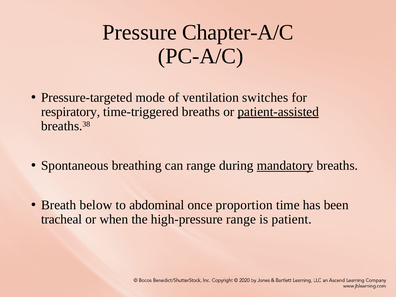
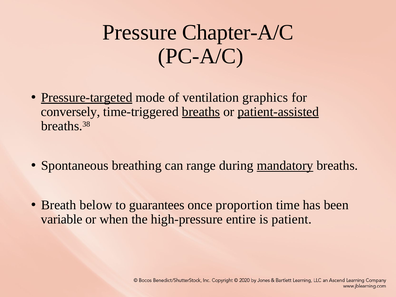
Pressure-targeted underline: none -> present (87, 98)
switches: switches -> graphics (265, 98)
respiratory: respiratory -> conversely (71, 112)
breaths underline: none -> present (201, 112)
abdominal: abdominal -> guarantees (157, 205)
tracheal: tracheal -> variable (62, 219)
high-pressure range: range -> entire (241, 219)
